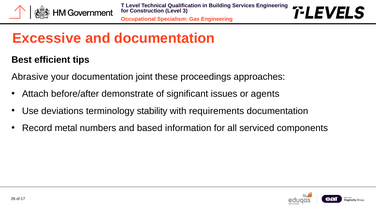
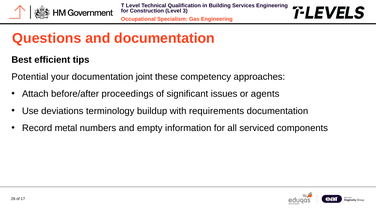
Excessive: Excessive -> Questions (47, 38)
Abrasive: Abrasive -> Potential (30, 77)
proceedings: proceedings -> competency (206, 77)
demonstrate: demonstrate -> proceedings (128, 94)
stability: stability -> buildup (152, 111)
based: based -> empty (150, 128)
